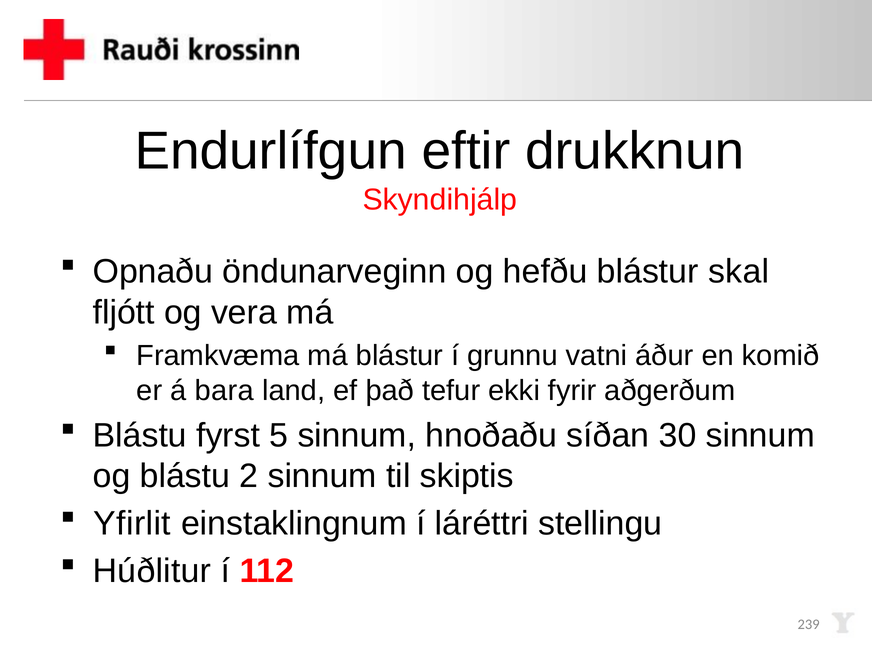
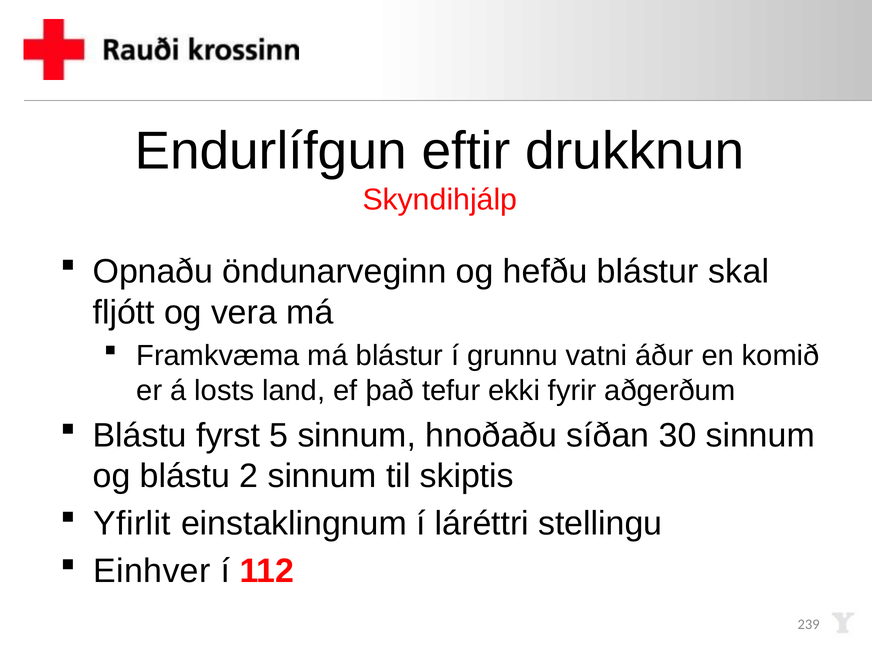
bara: bara -> losts (224, 391)
Húðlitur: Húðlitur -> Einhver (152, 571)
